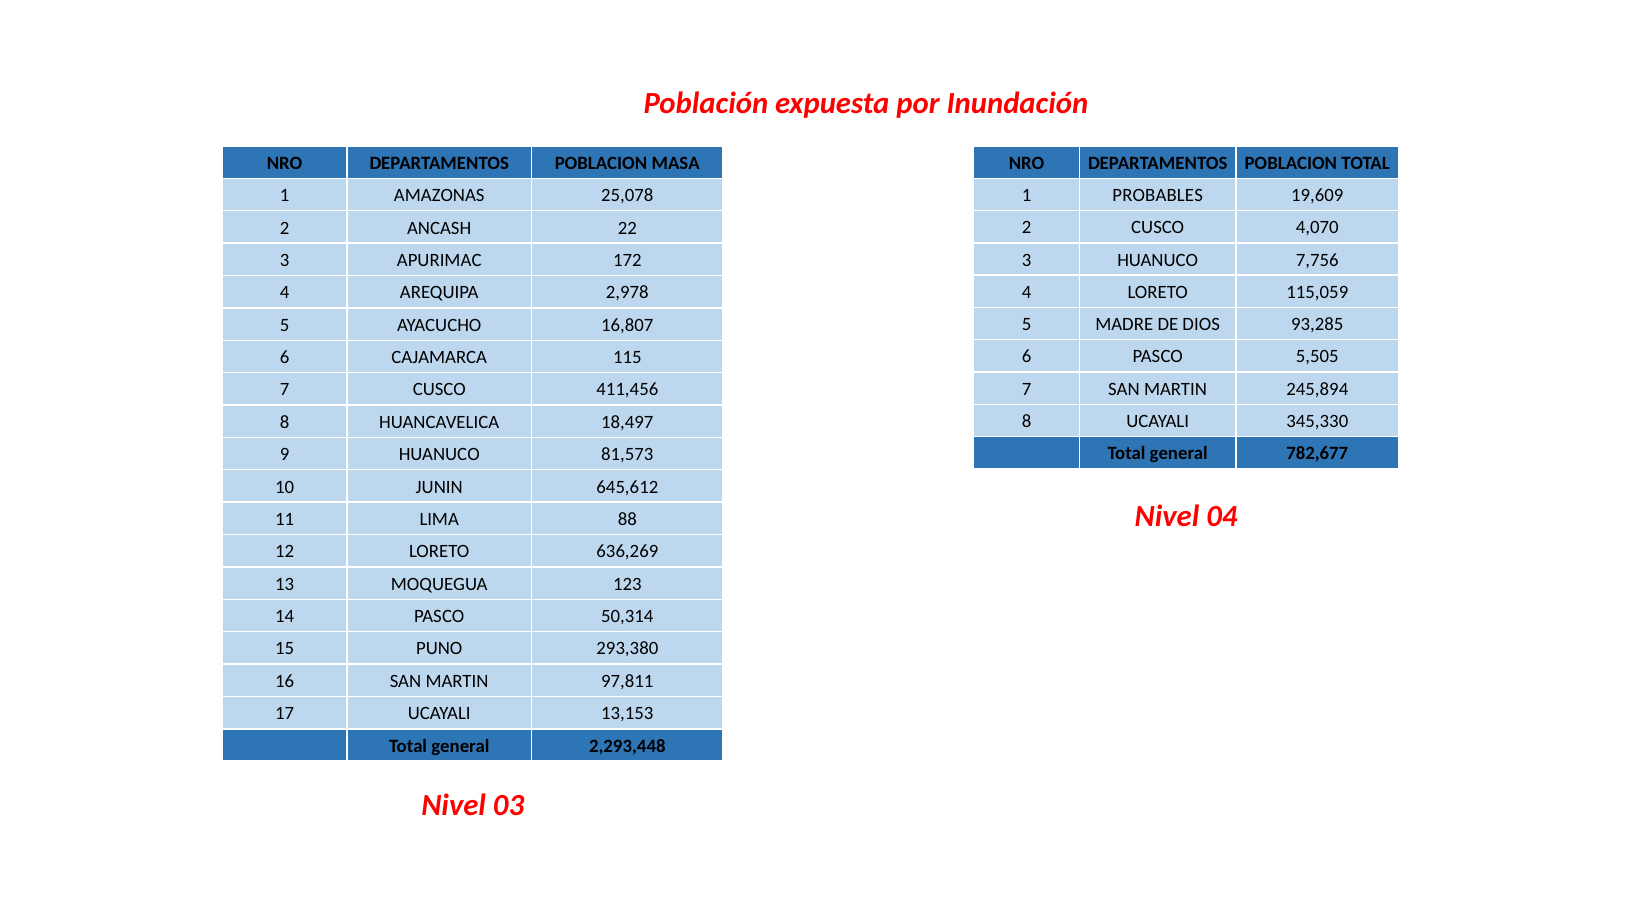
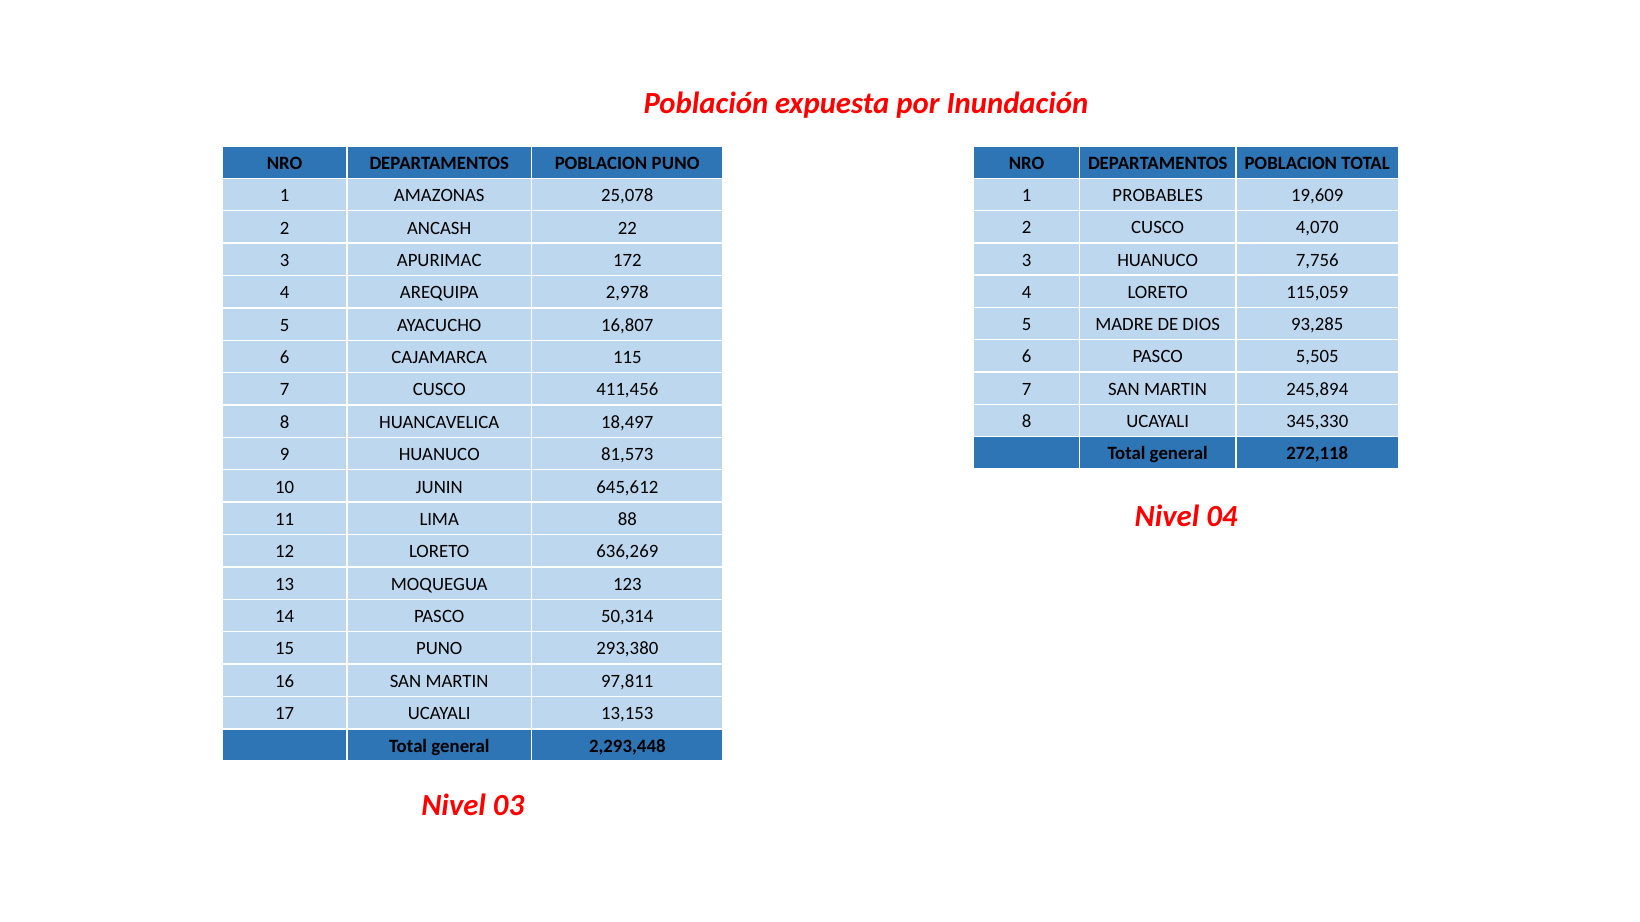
POBLACION MASA: MASA -> PUNO (676, 163)
782,677: 782,677 -> 272,118 (1317, 454)
